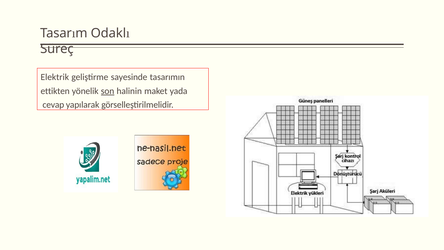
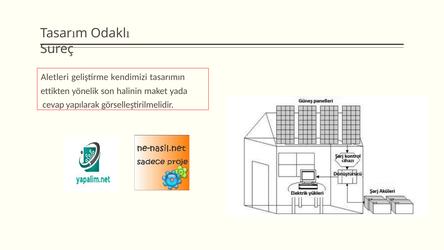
Elektrik: Elektrik -> Aletleri (55, 77)
sayesinde: sayesinde -> kendimizi (129, 77)
son underline: present -> none (108, 91)
